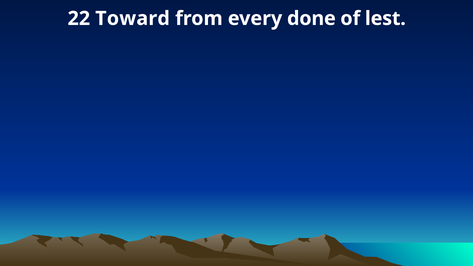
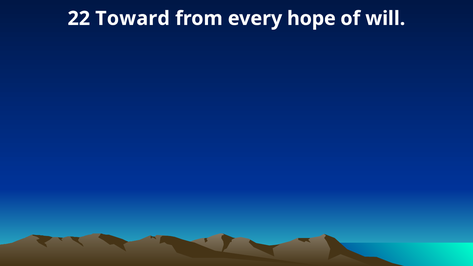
done: done -> hope (311, 18)
lest: lest -> will (385, 18)
